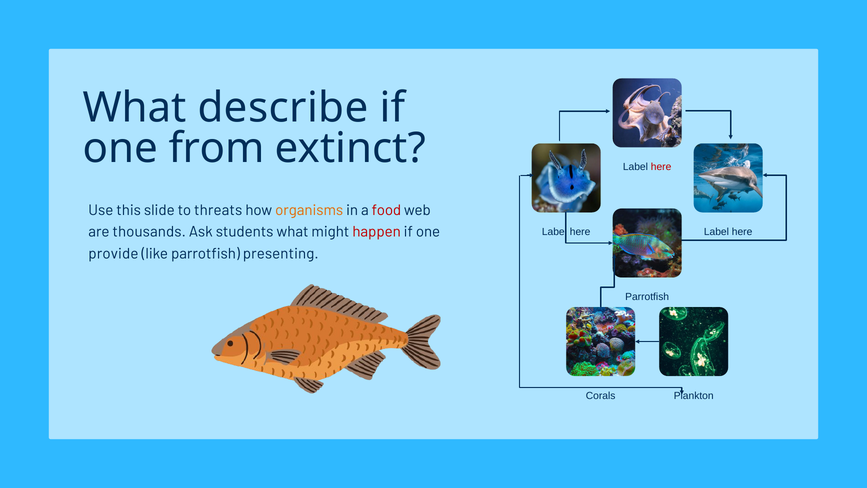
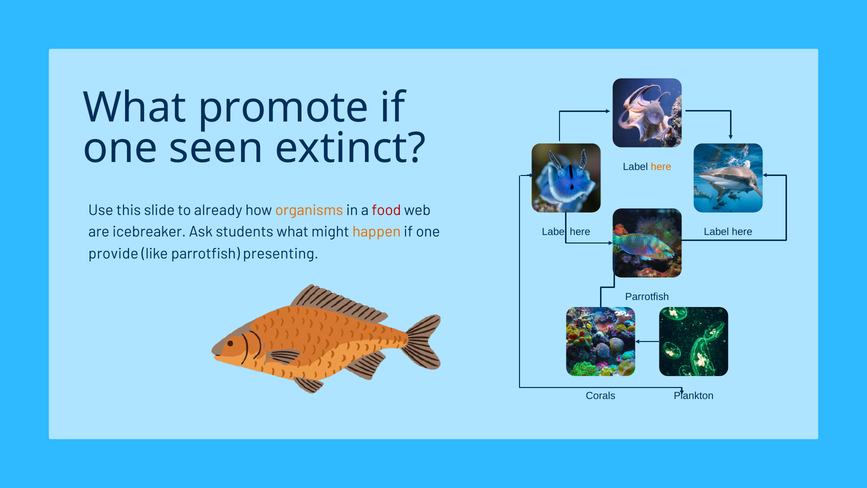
describe: describe -> promote (283, 108)
from: from -> seen (216, 148)
here colour: red -> orange (661, 167)
threats: threats -> already (218, 210)
thousands: thousands -> icebreaker (149, 232)
happen colour: red -> orange (377, 232)
